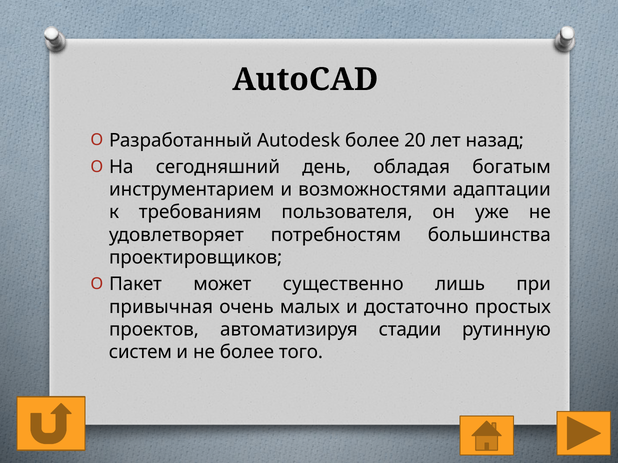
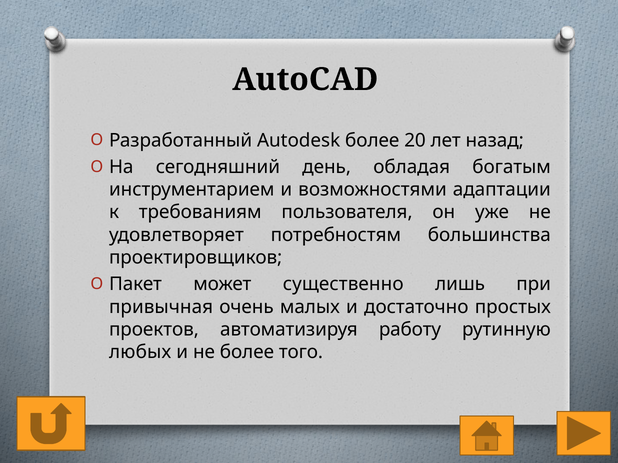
стадии: стадии -> работу (410, 330)
систем: систем -> любых (140, 353)
